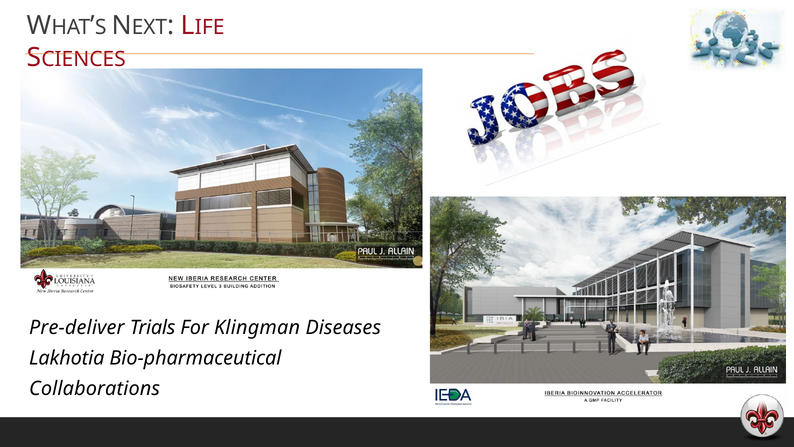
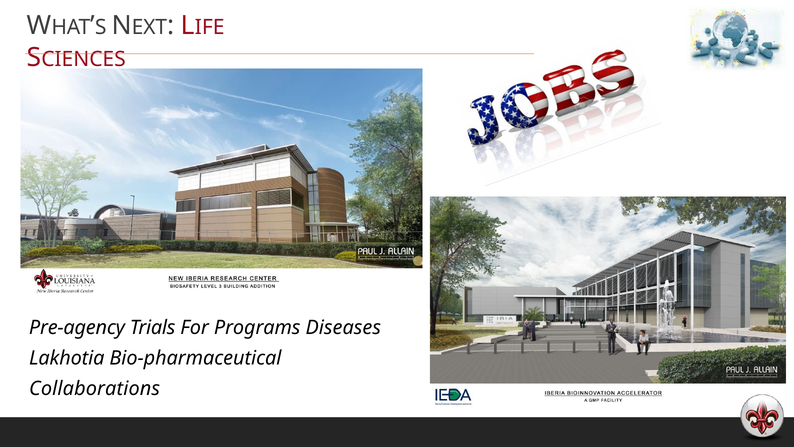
Pre-deliver: Pre-deliver -> Pre-agency (77, 328)
Klingman: Klingman -> Programs (257, 328)
